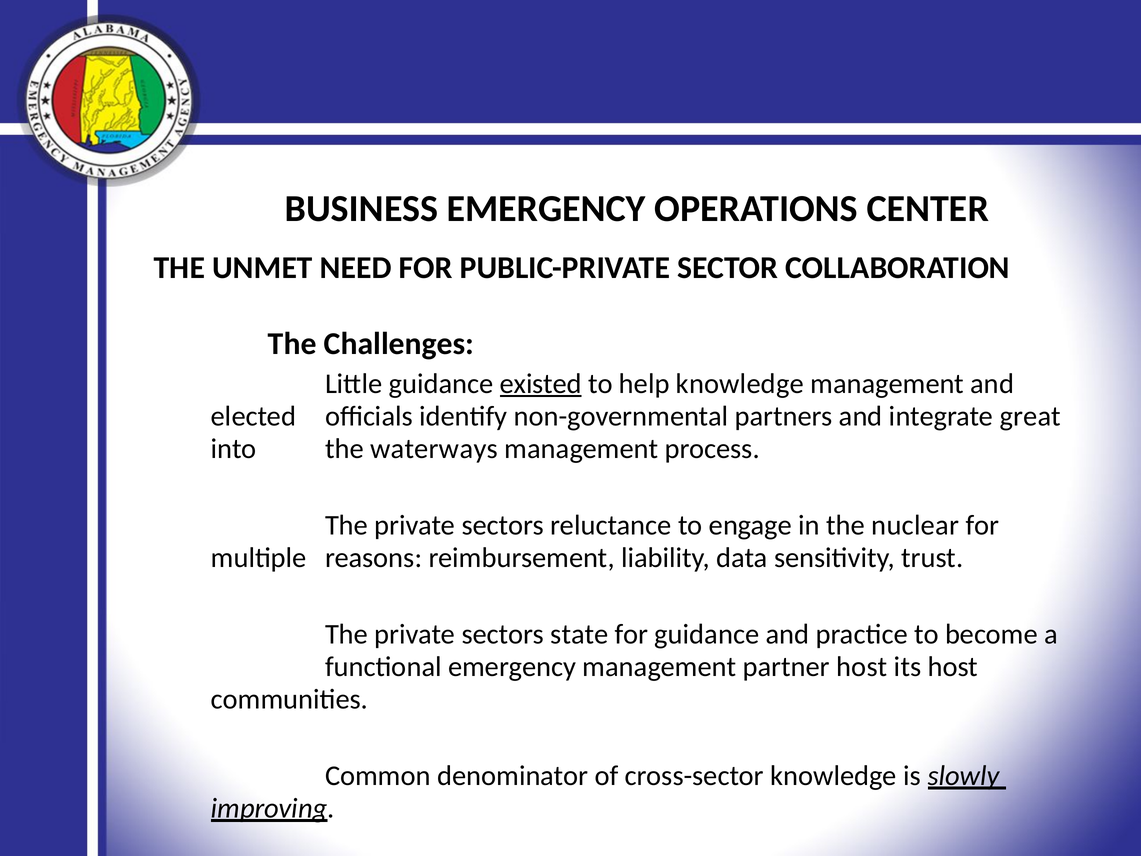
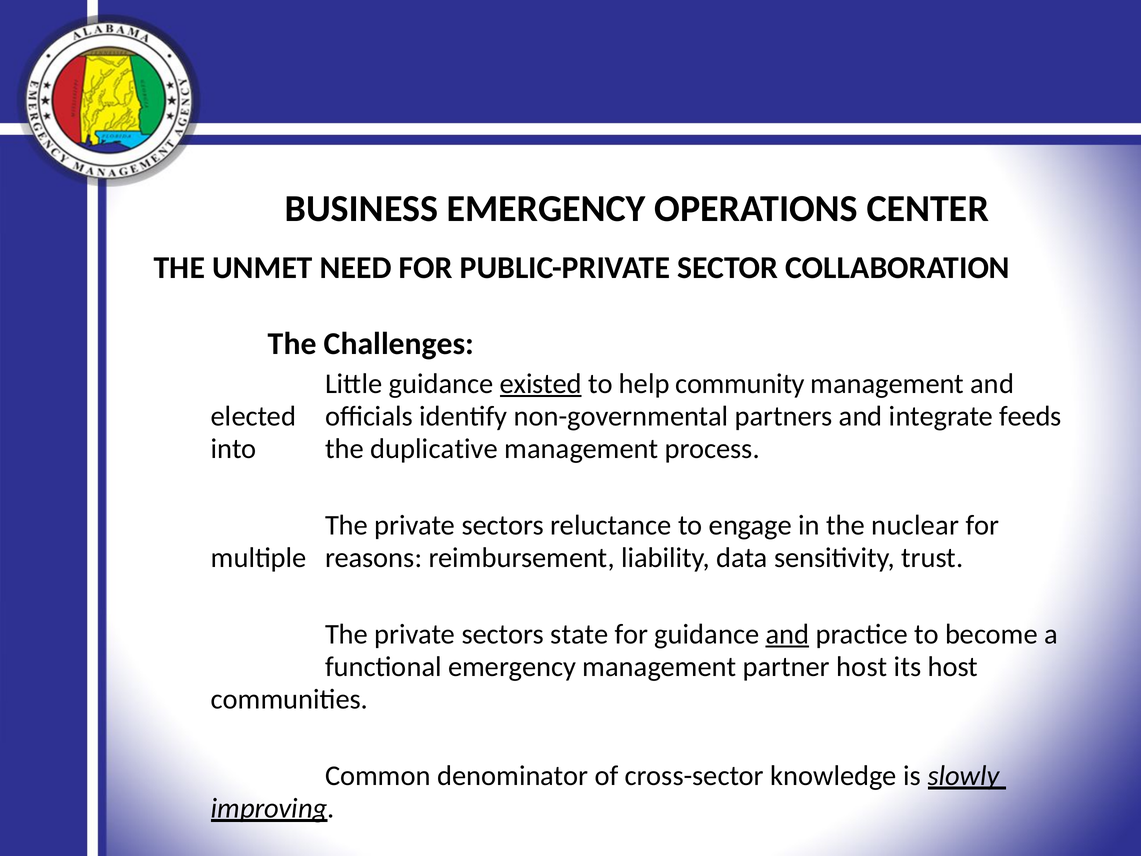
help knowledge: knowledge -> community (740, 384)
great: great -> feeds (1031, 416)
waterways: waterways -> duplicative (434, 449)
and underline: none -> present (787, 634)
